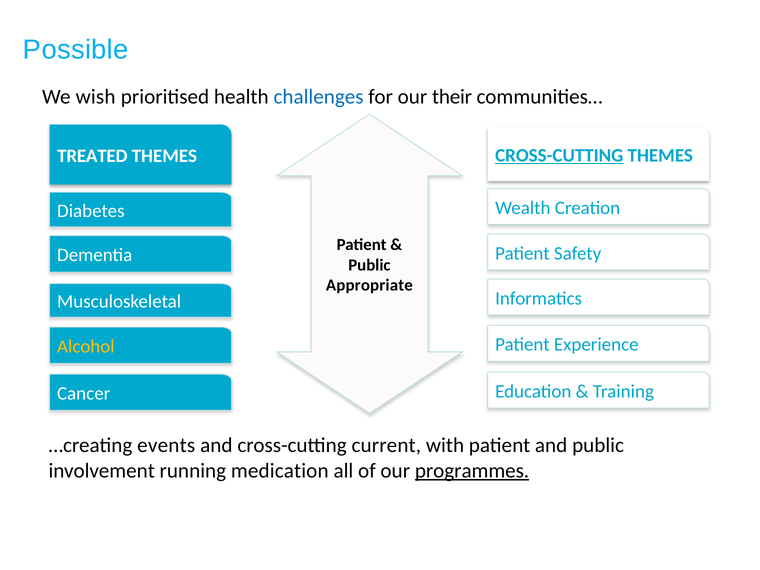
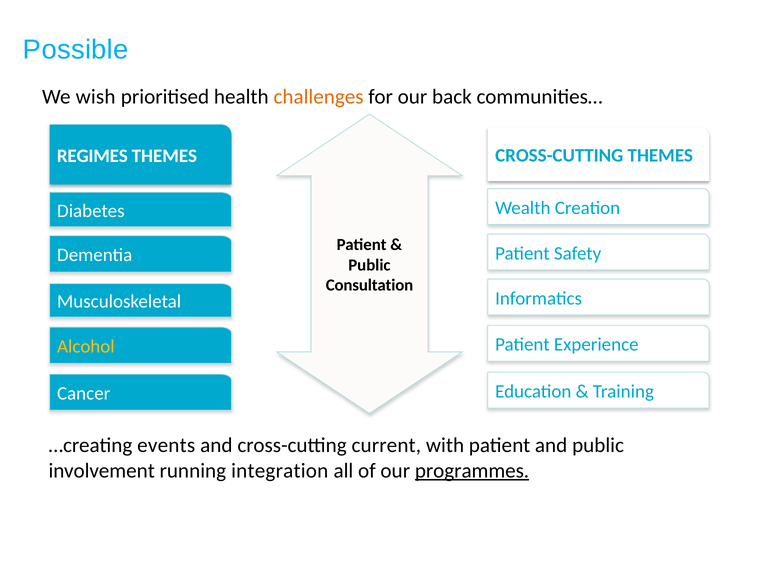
challenges colour: blue -> orange (319, 97)
their: their -> back (452, 97)
CROSS-CUTTING underline: present -> none (559, 155)
TREATED: TREATED -> REGIMES (92, 156)
Appropriate: Appropriate -> Consultation (370, 285)
medication: medication -> integration (280, 471)
